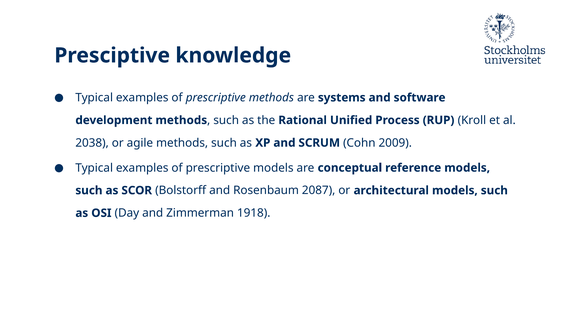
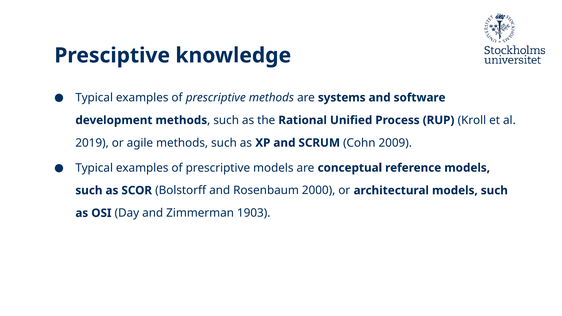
2038: 2038 -> 2019 (92, 143)
2087: 2087 -> 2000 (319, 191)
1918: 1918 -> 1903 (254, 213)
